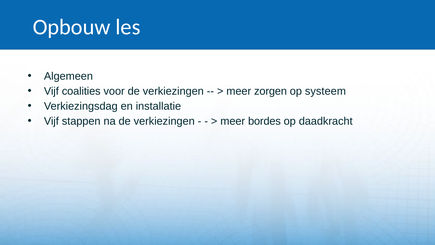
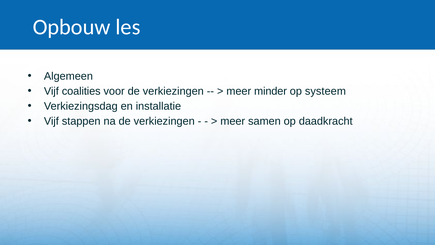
zorgen: zorgen -> minder (271, 91)
bordes: bordes -> samen (264, 121)
